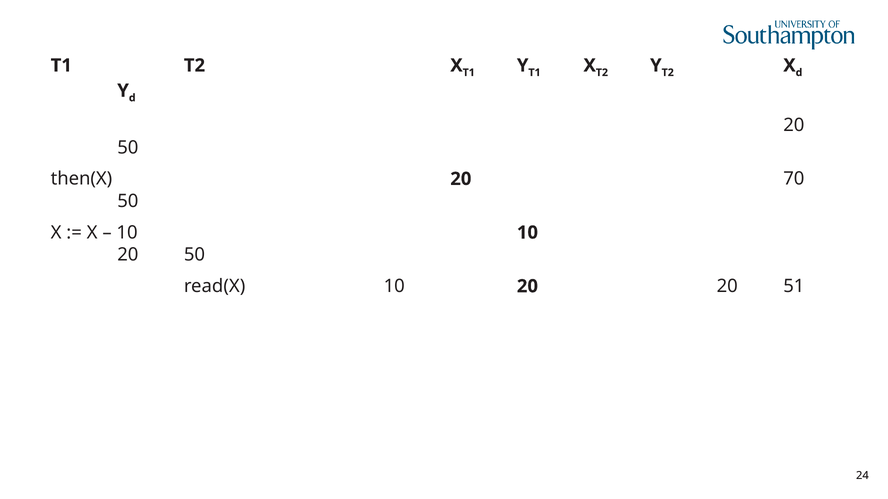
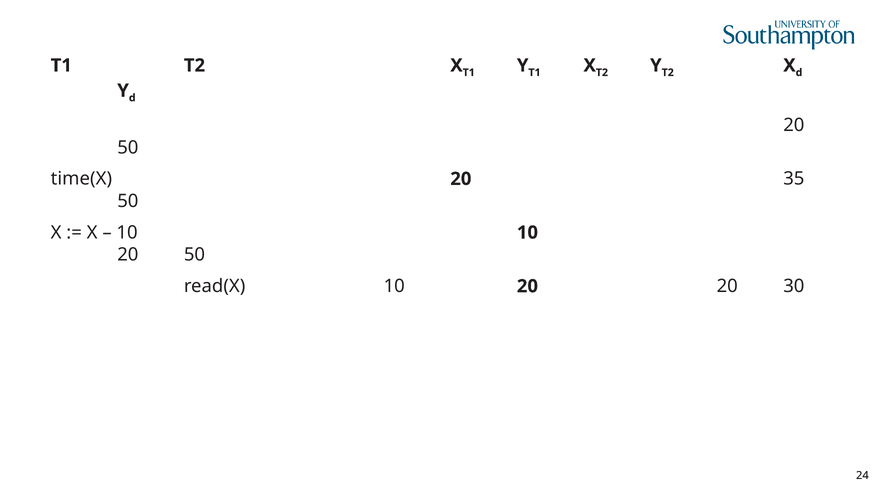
then(X: then(X -> time(X (81, 179)
70: 70 -> 35 (794, 179)
51: 51 -> 30 (794, 287)
